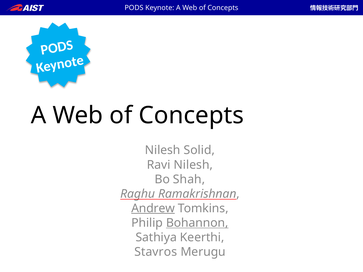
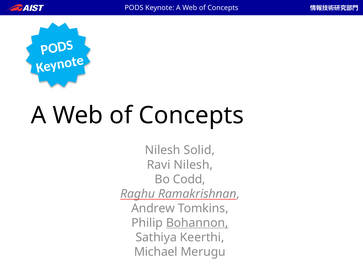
Shah: Shah -> Codd (189, 179)
Andrew underline: present -> none (153, 208)
Stavros: Stavros -> Michael (156, 252)
